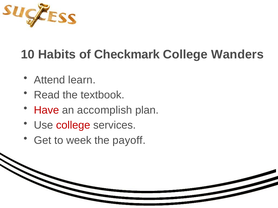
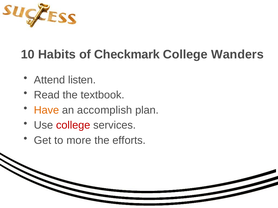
learn: learn -> listen (82, 80)
Have colour: red -> orange (47, 110)
week: week -> more (79, 141)
payoff: payoff -> efforts (129, 141)
